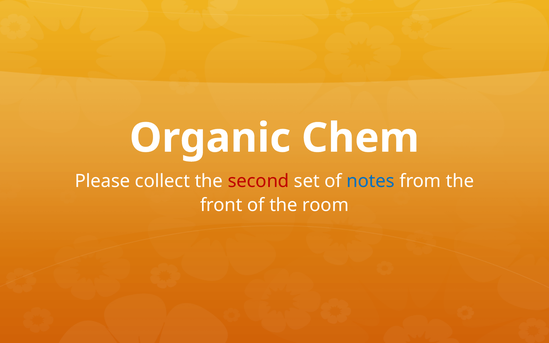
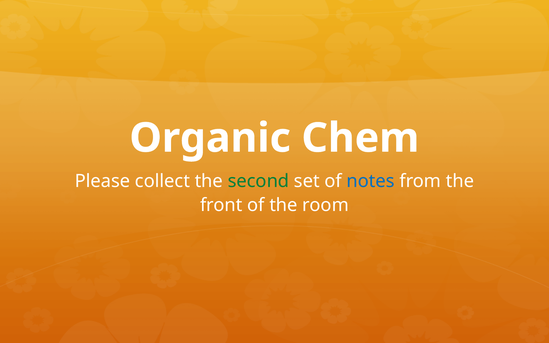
second colour: red -> green (258, 181)
